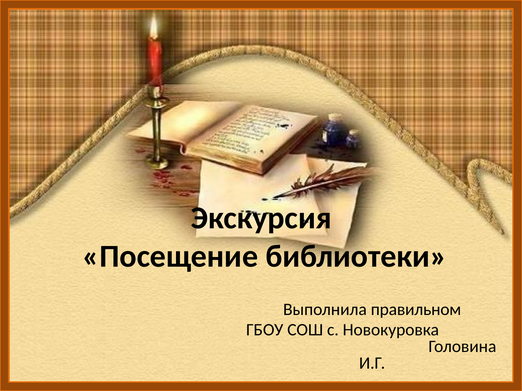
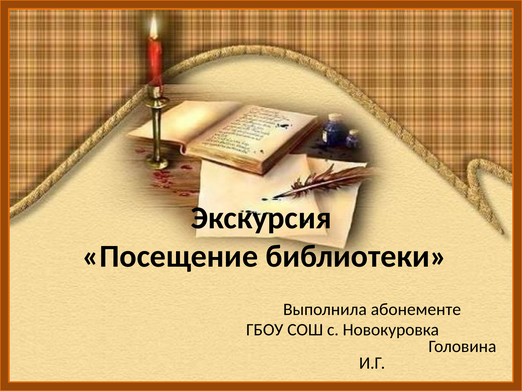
правильном: правильном -> абонементе (416, 310)
